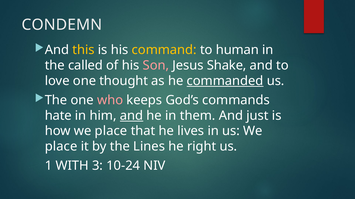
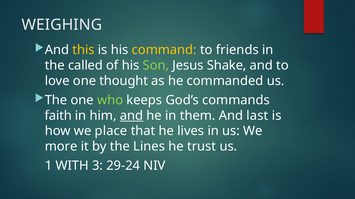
CONDEMN: CONDEMN -> WEIGHING (62, 25)
human: human -> friends (237, 50)
Son colour: pink -> light green (156, 66)
commanded underline: present -> none (225, 81)
who colour: pink -> light green (110, 100)
hate: hate -> faith (58, 116)
just: just -> last (257, 116)
place: place -> more (61, 147)
right: right -> trust (202, 147)
10-24: 10-24 -> 29-24 (123, 166)
